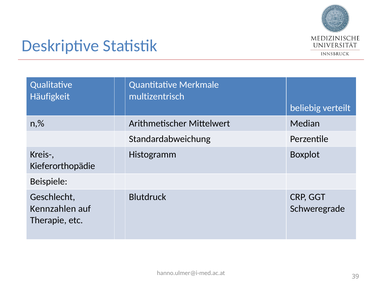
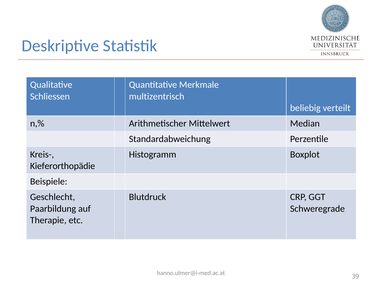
Häufigkeit: Häufigkeit -> Schliessen (50, 97)
Kennzahlen: Kennzahlen -> Paarbildung (53, 209)
